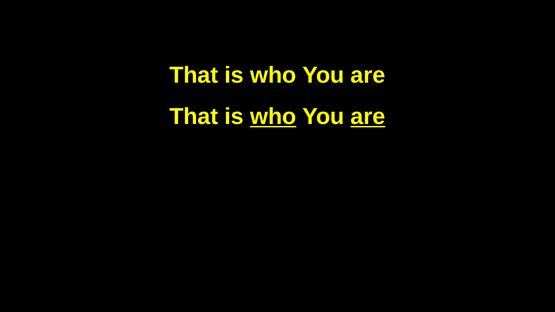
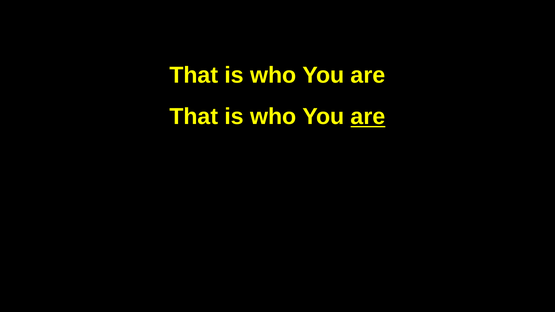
who underline: present -> none (273, 117)
